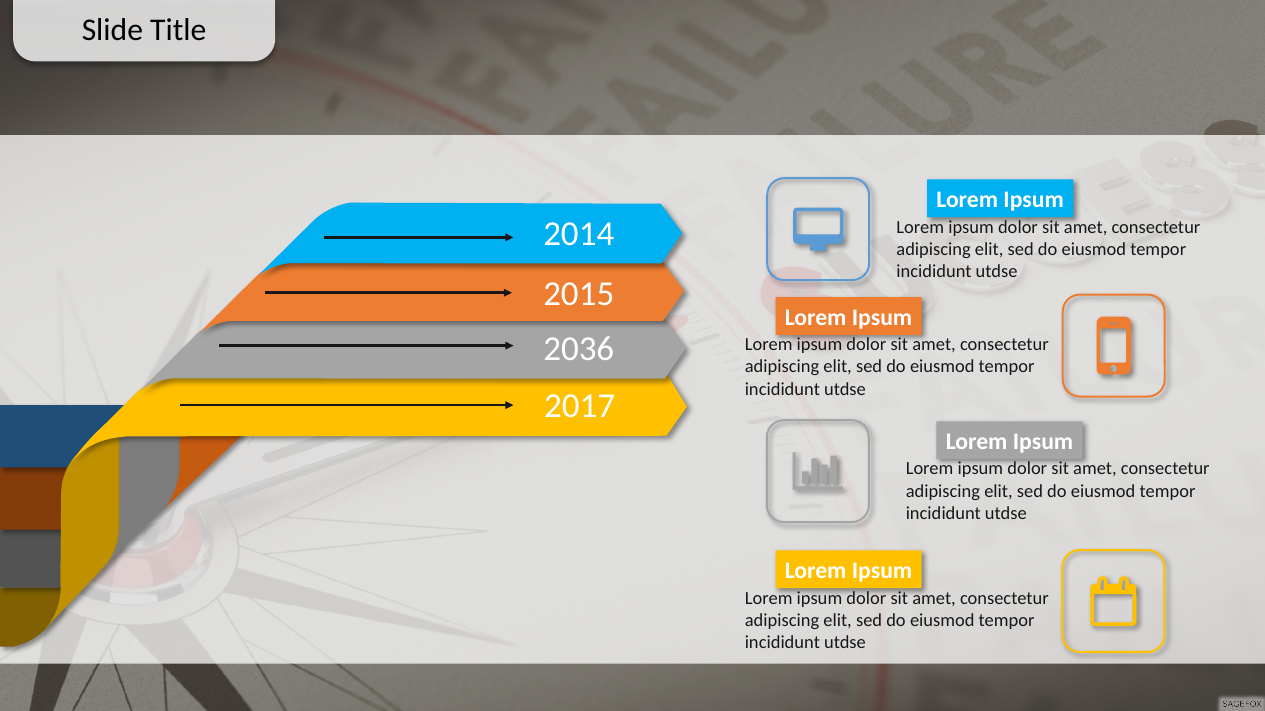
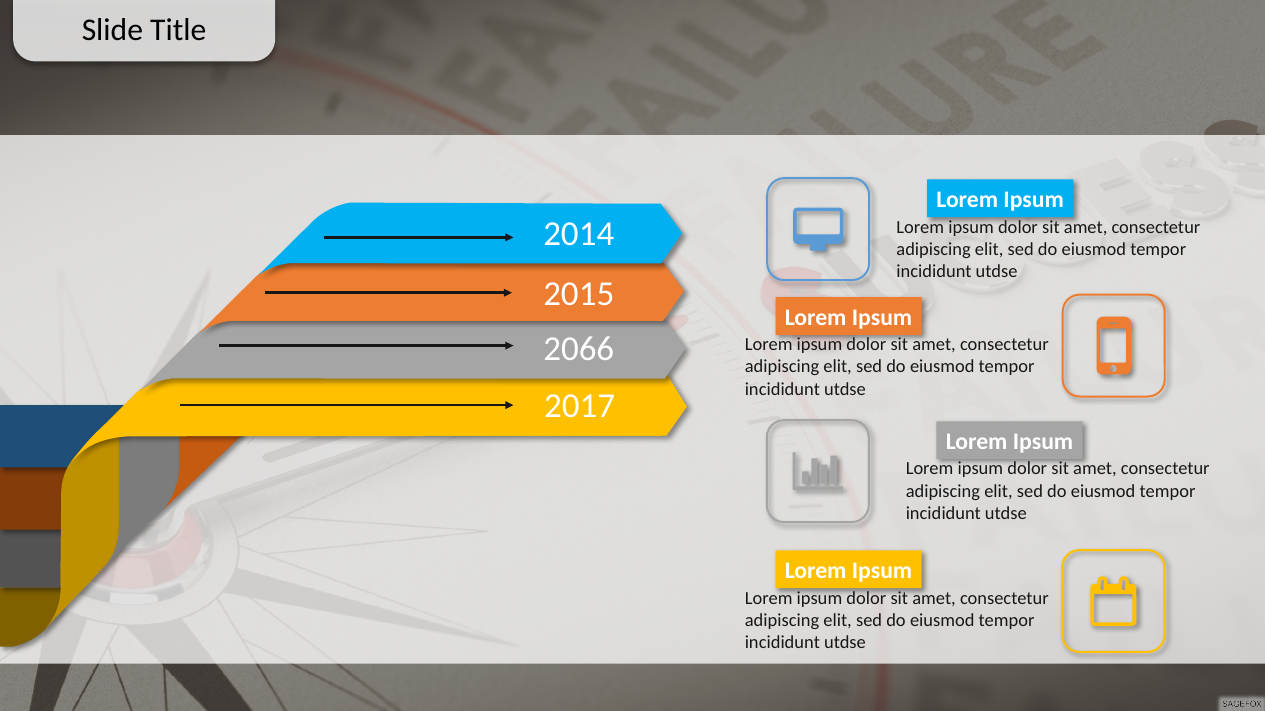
2036: 2036 -> 2066 (579, 350)
